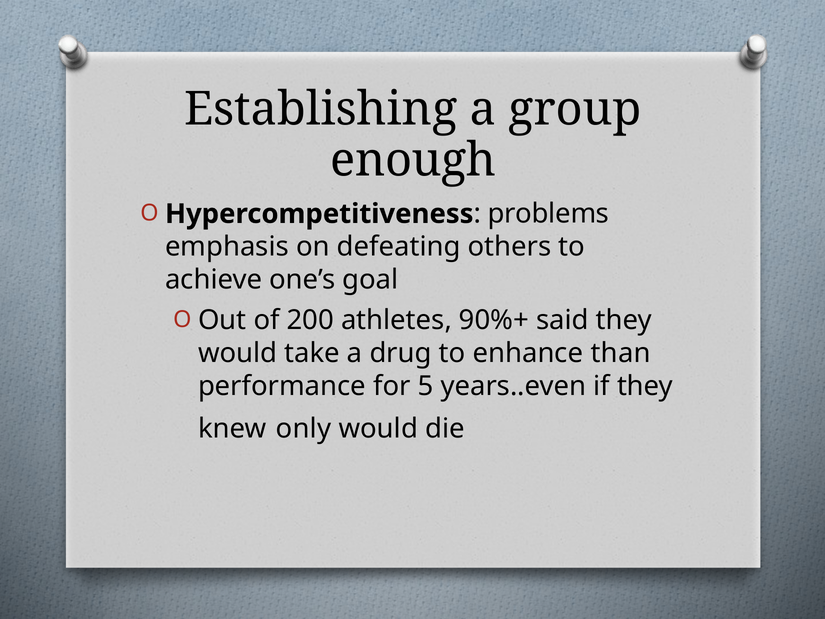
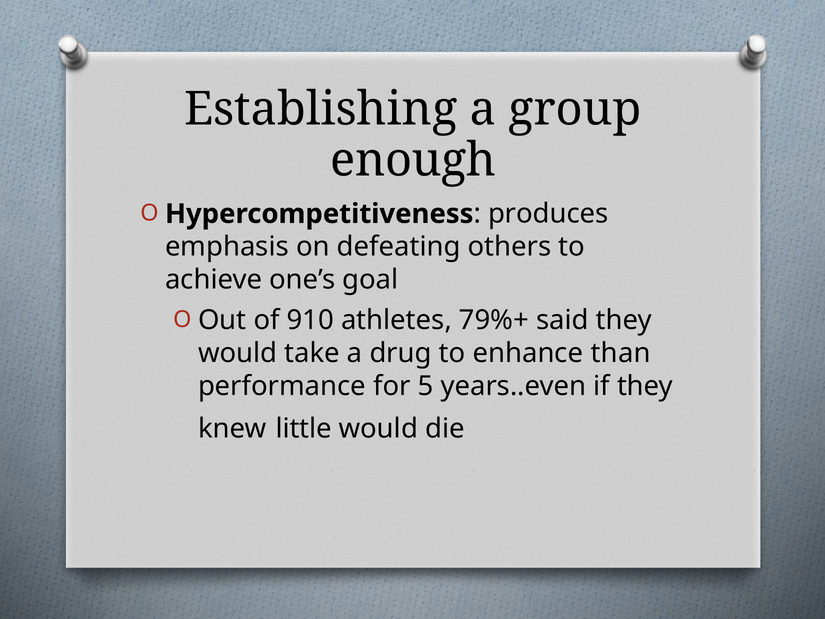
problems: problems -> produces (548, 214)
200: 200 -> 910 (310, 320)
90%+: 90%+ -> 79%+ (494, 320)
only: only -> little (304, 428)
